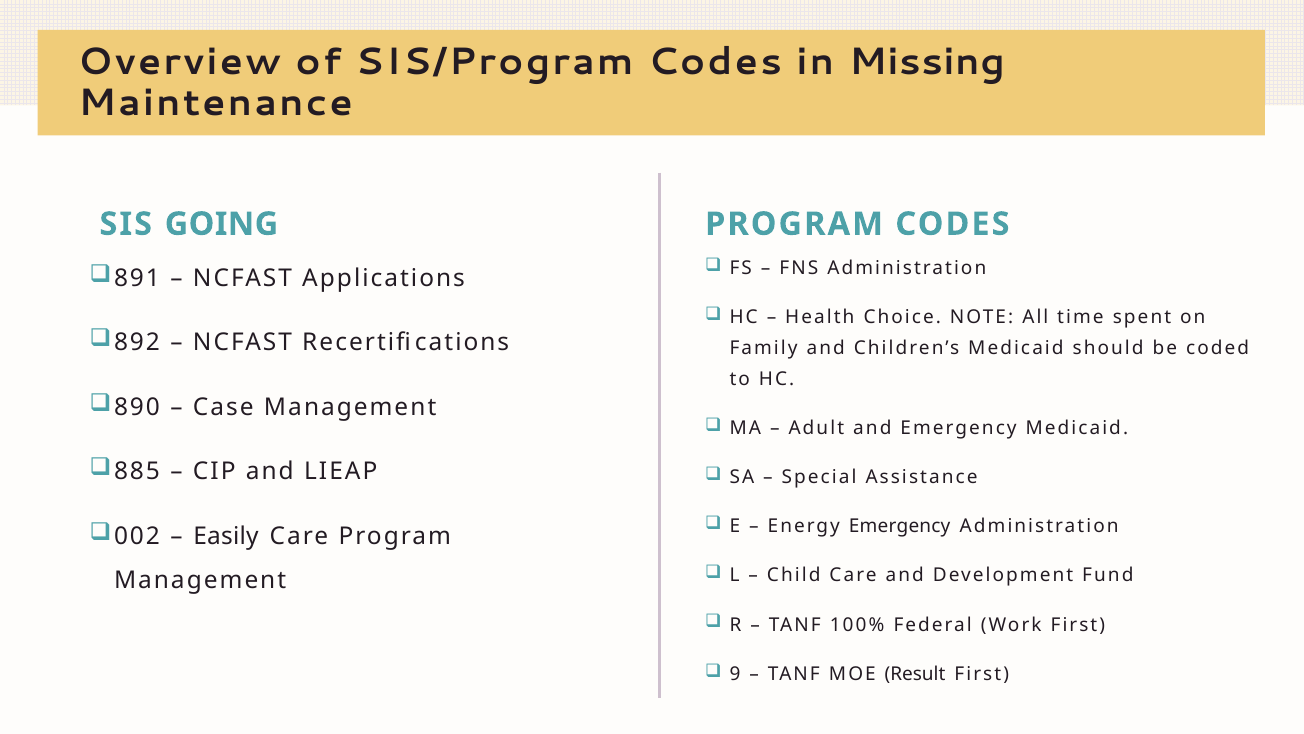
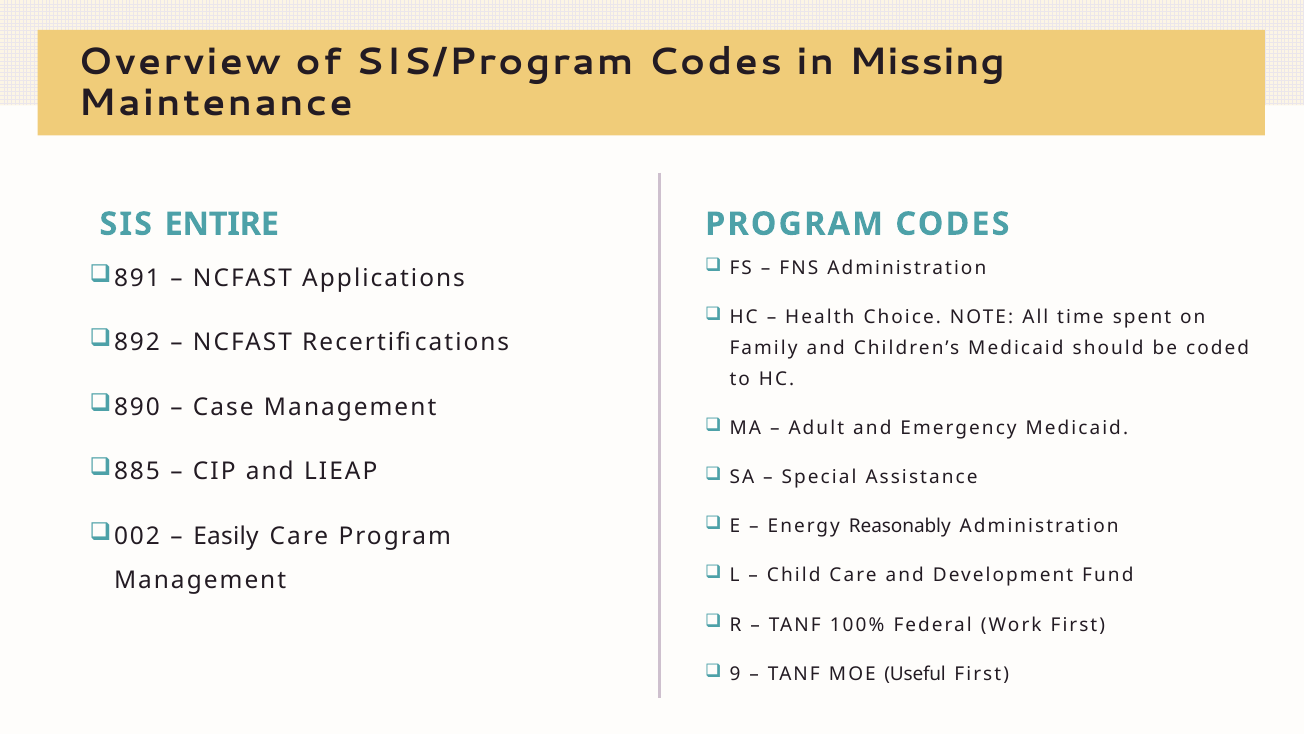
GOING: GOING -> ENTIRE (222, 224)
Energy Emergency: Emergency -> Reasonably (900, 526)
Result: Result -> Useful (915, 673)
